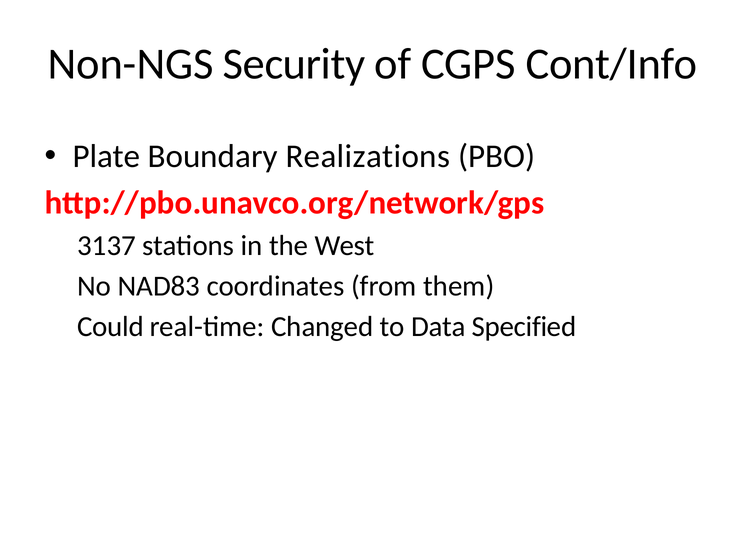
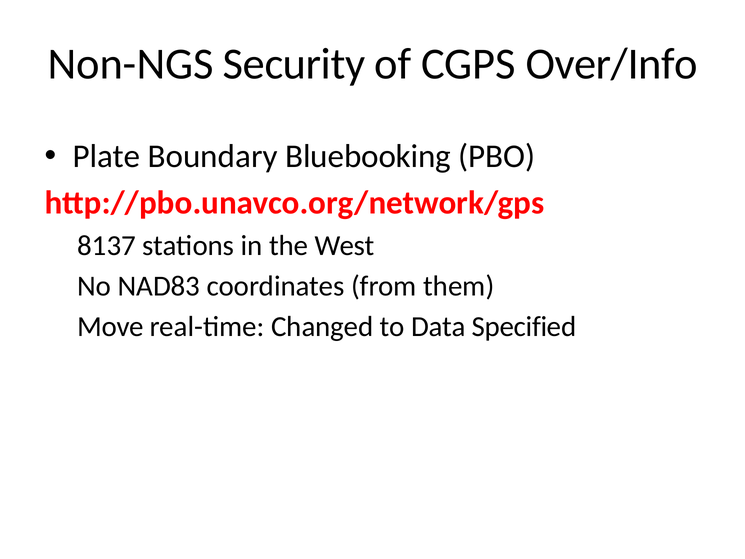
Cont/Info: Cont/Info -> Over/Info (612, 64)
Realizations: Realizations -> Bluebooking (368, 156)
3137: 3137 -> 8137 (107, 245)
Could: Could -> Move (110, 327)
